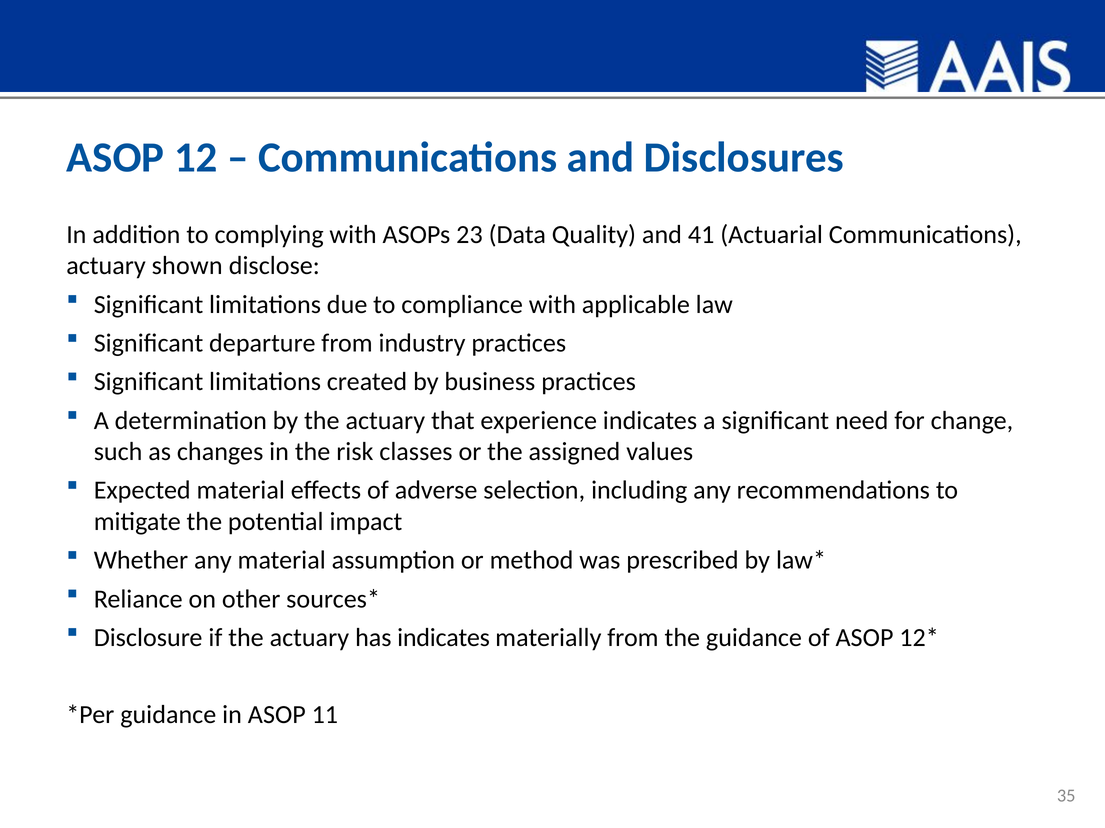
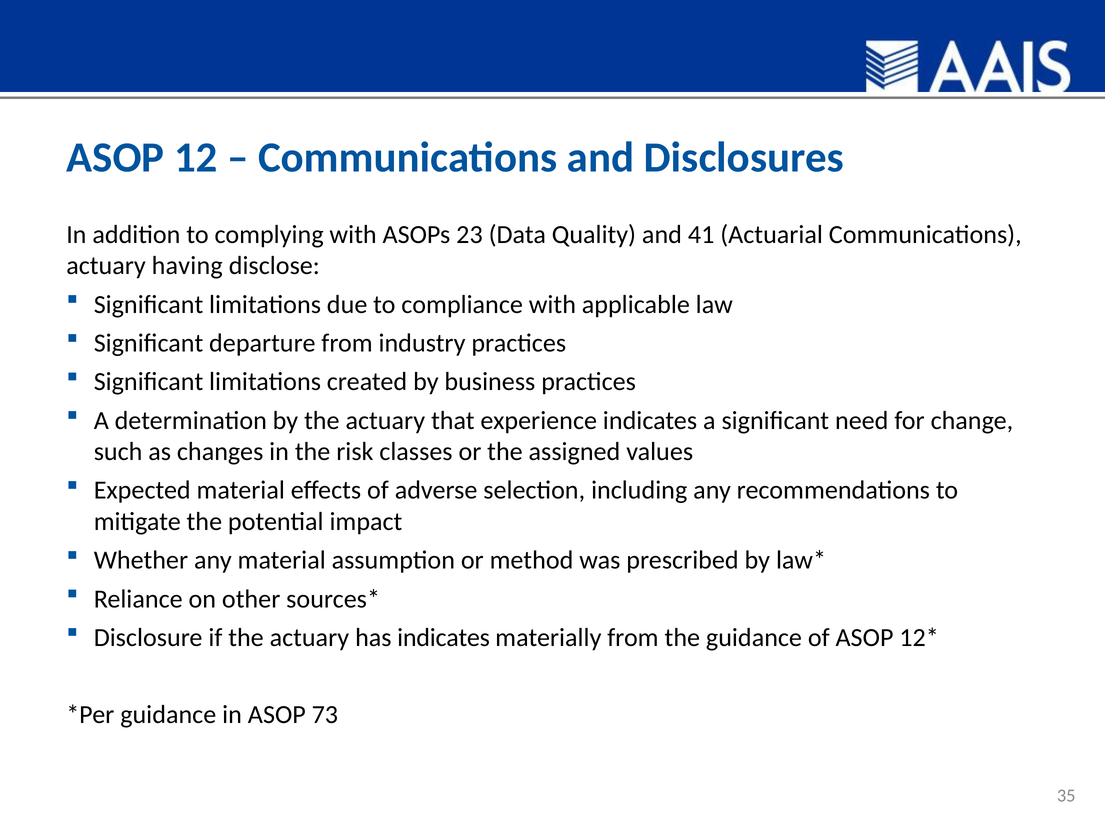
shown: shown -> having (187, 266)
11: 11 -> 73 (325, 716)
